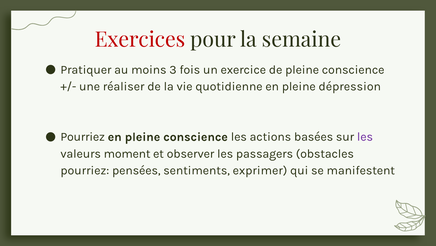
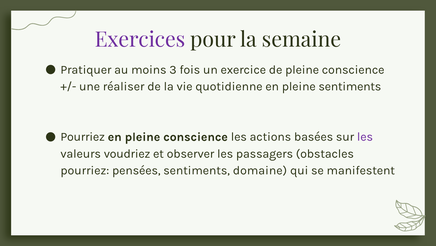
Exercices colour: red -> purple (140, 40)
pleine dépression: dépression -> sentiments (350, 86)
moment: moment -> voudriez (127, 153)
exprimer: exprimer -> domaine (260, 170)
